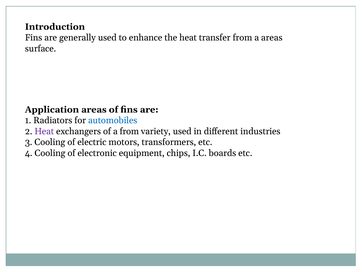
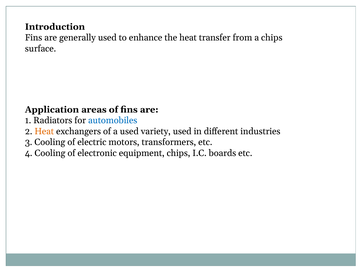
a areas: areas -> chips (272, 38)
Heat colour: purple -> orange (44, 131)
a from: from -> used (129, 131)
